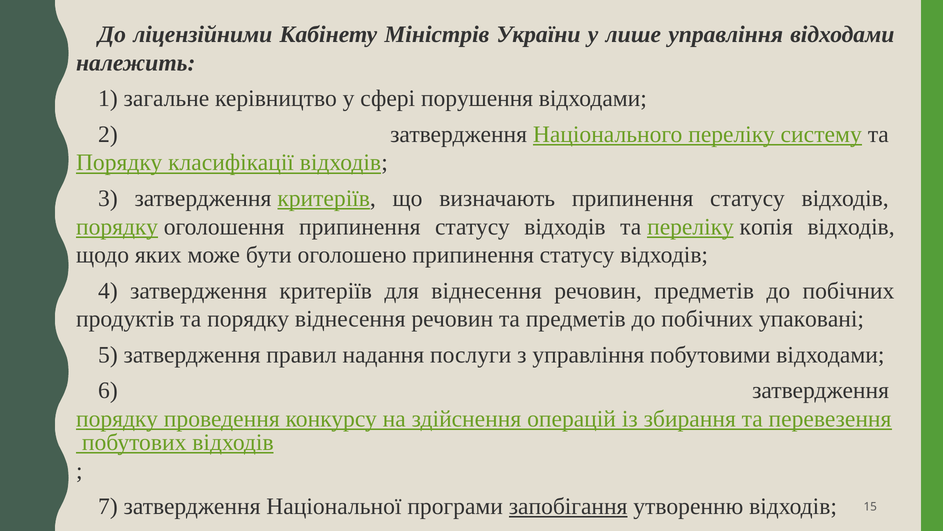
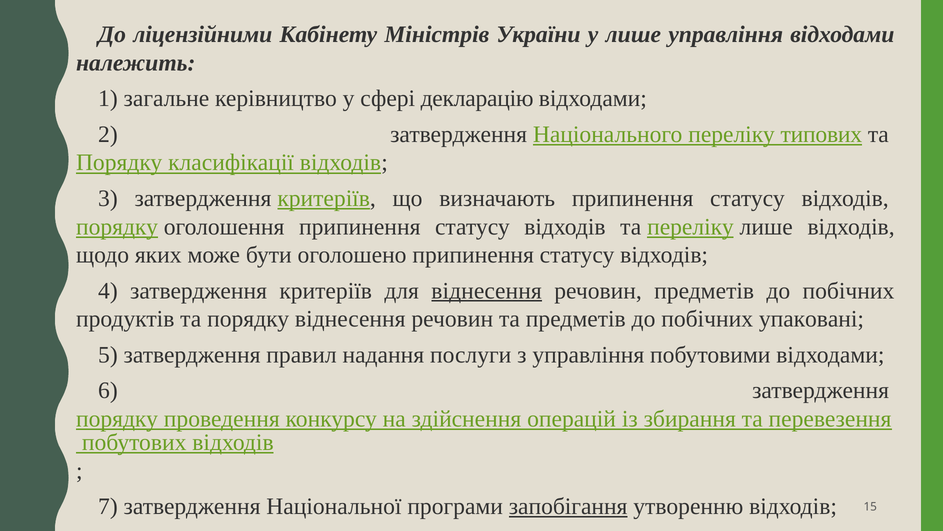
порушення: порушення -> декларацію (477, 99)
систему: систему -> типових (821, 134)
переліку копія: копія -> лише (766, 226)
віднесення underline: none -> present (487, 290)
